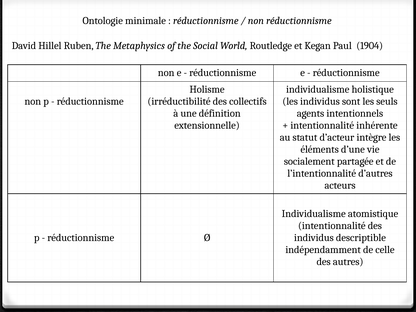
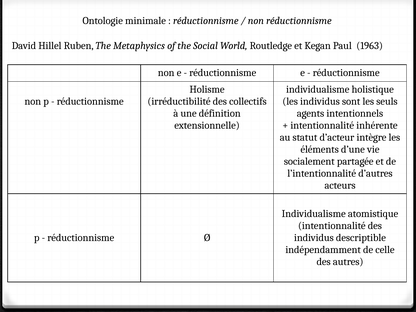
1904: 1904 -> 1963 (370, 46)
